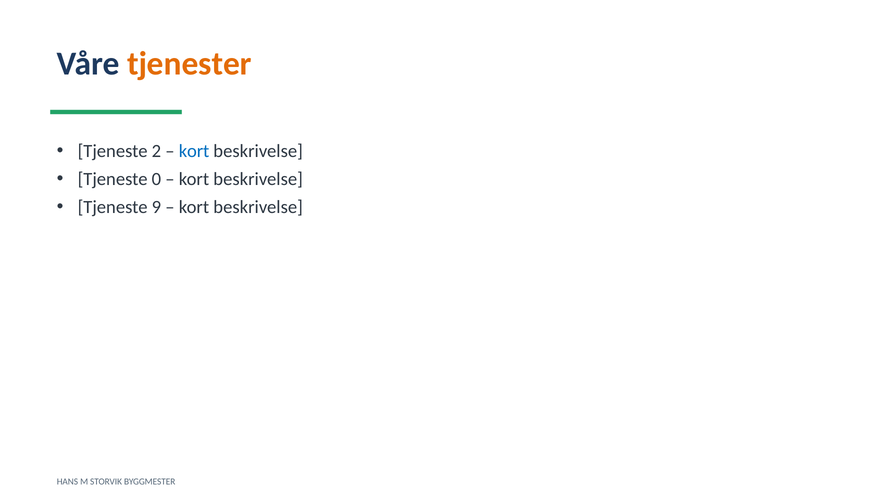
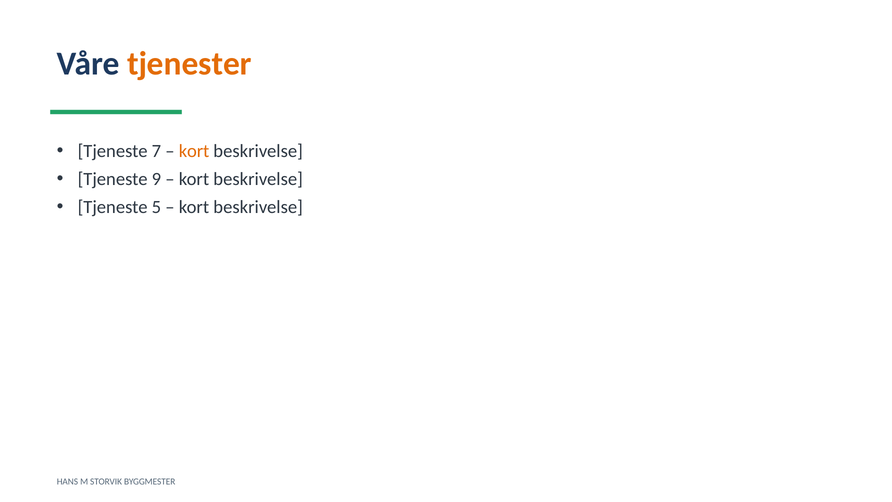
2: 2 -> 7 (156, 151)
kort colour: blue -> orange (194, 151)
0: 0 -> 9 (156, 179)
9: 9 -> 5 (156, 207)
